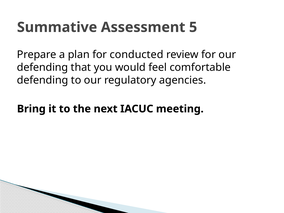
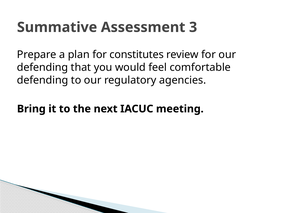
5: 5 -> 3 (193, 27)
conducted: conducted -> constitutes (137, 55)
